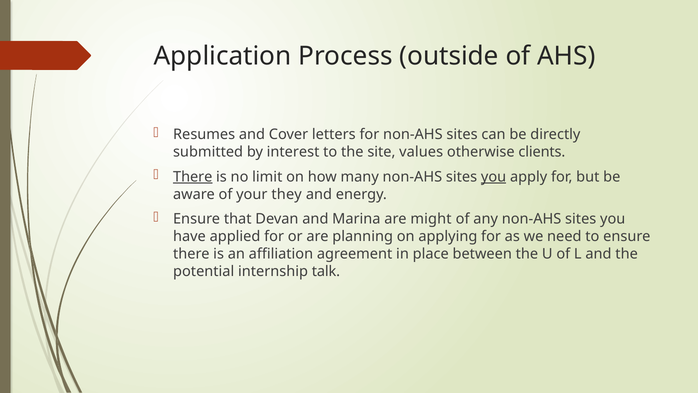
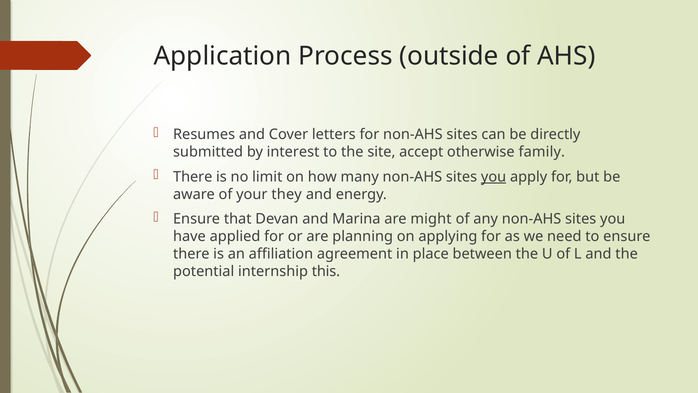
values: values -> accept (421, 152)
clients: clients -> family (542, 152)
There underline: present -> none (193, 177)
talk: talk -> this (326, 271)
